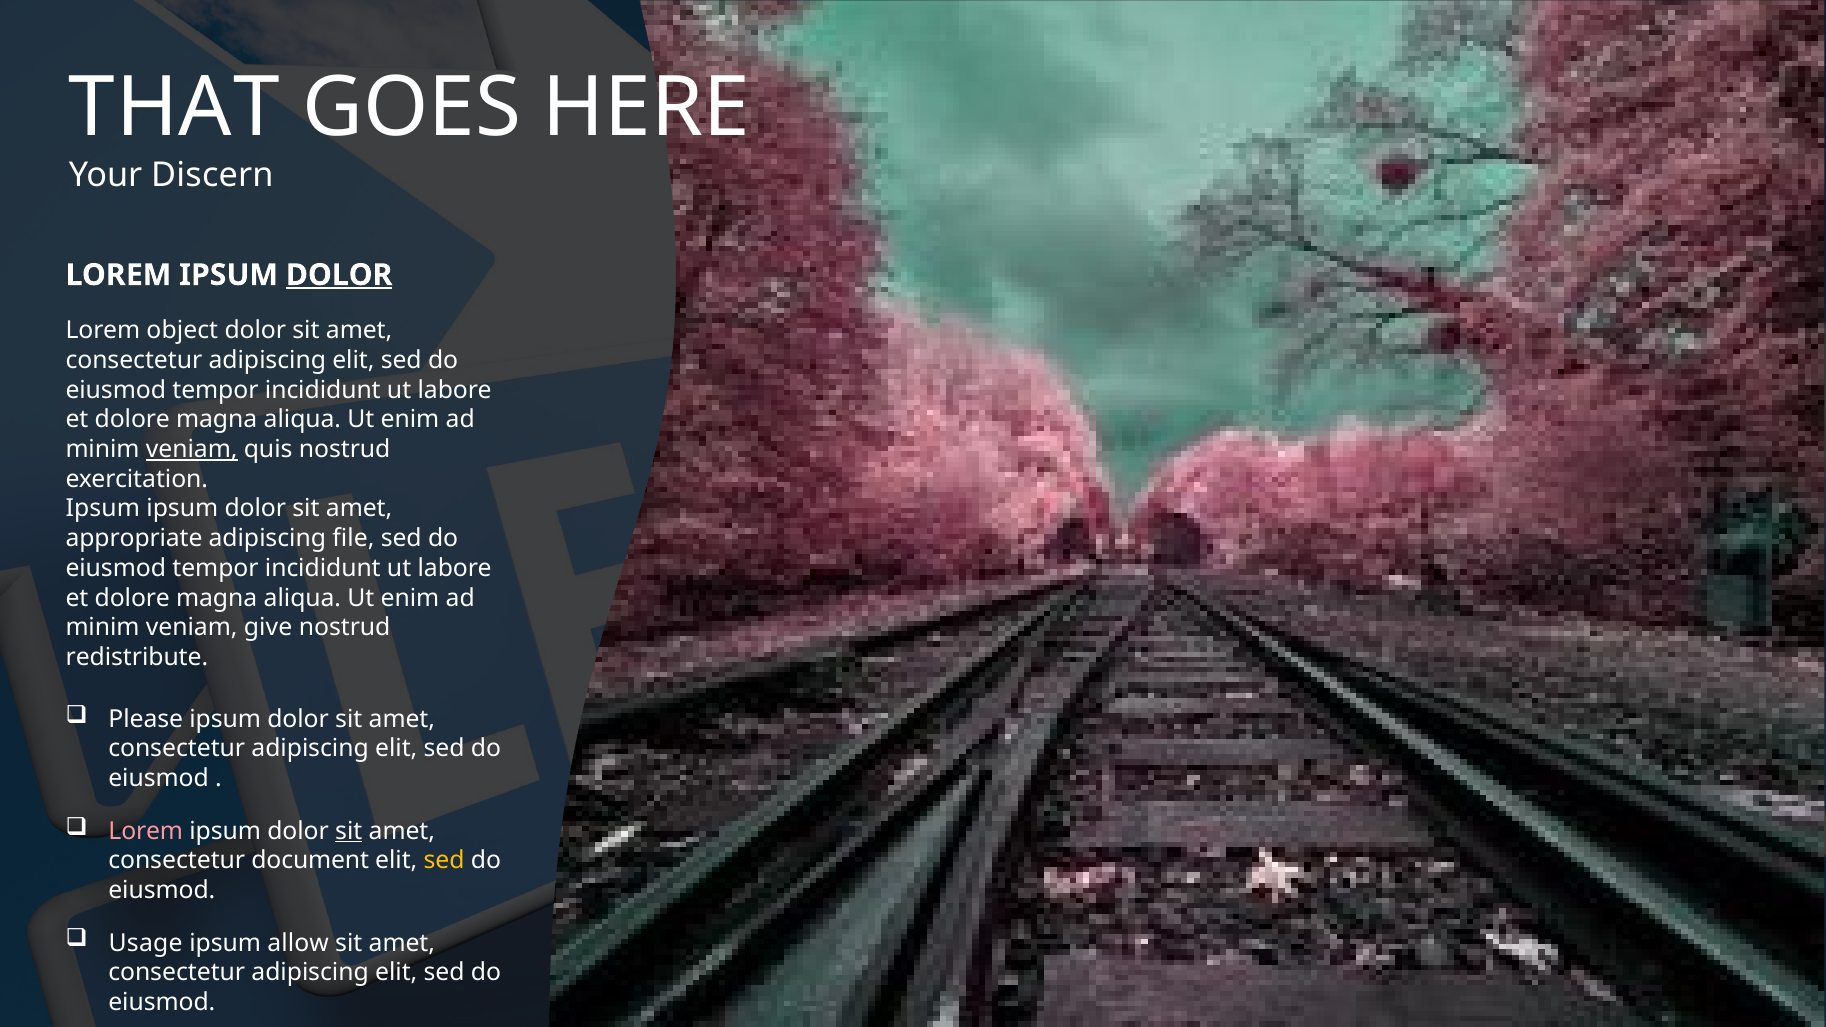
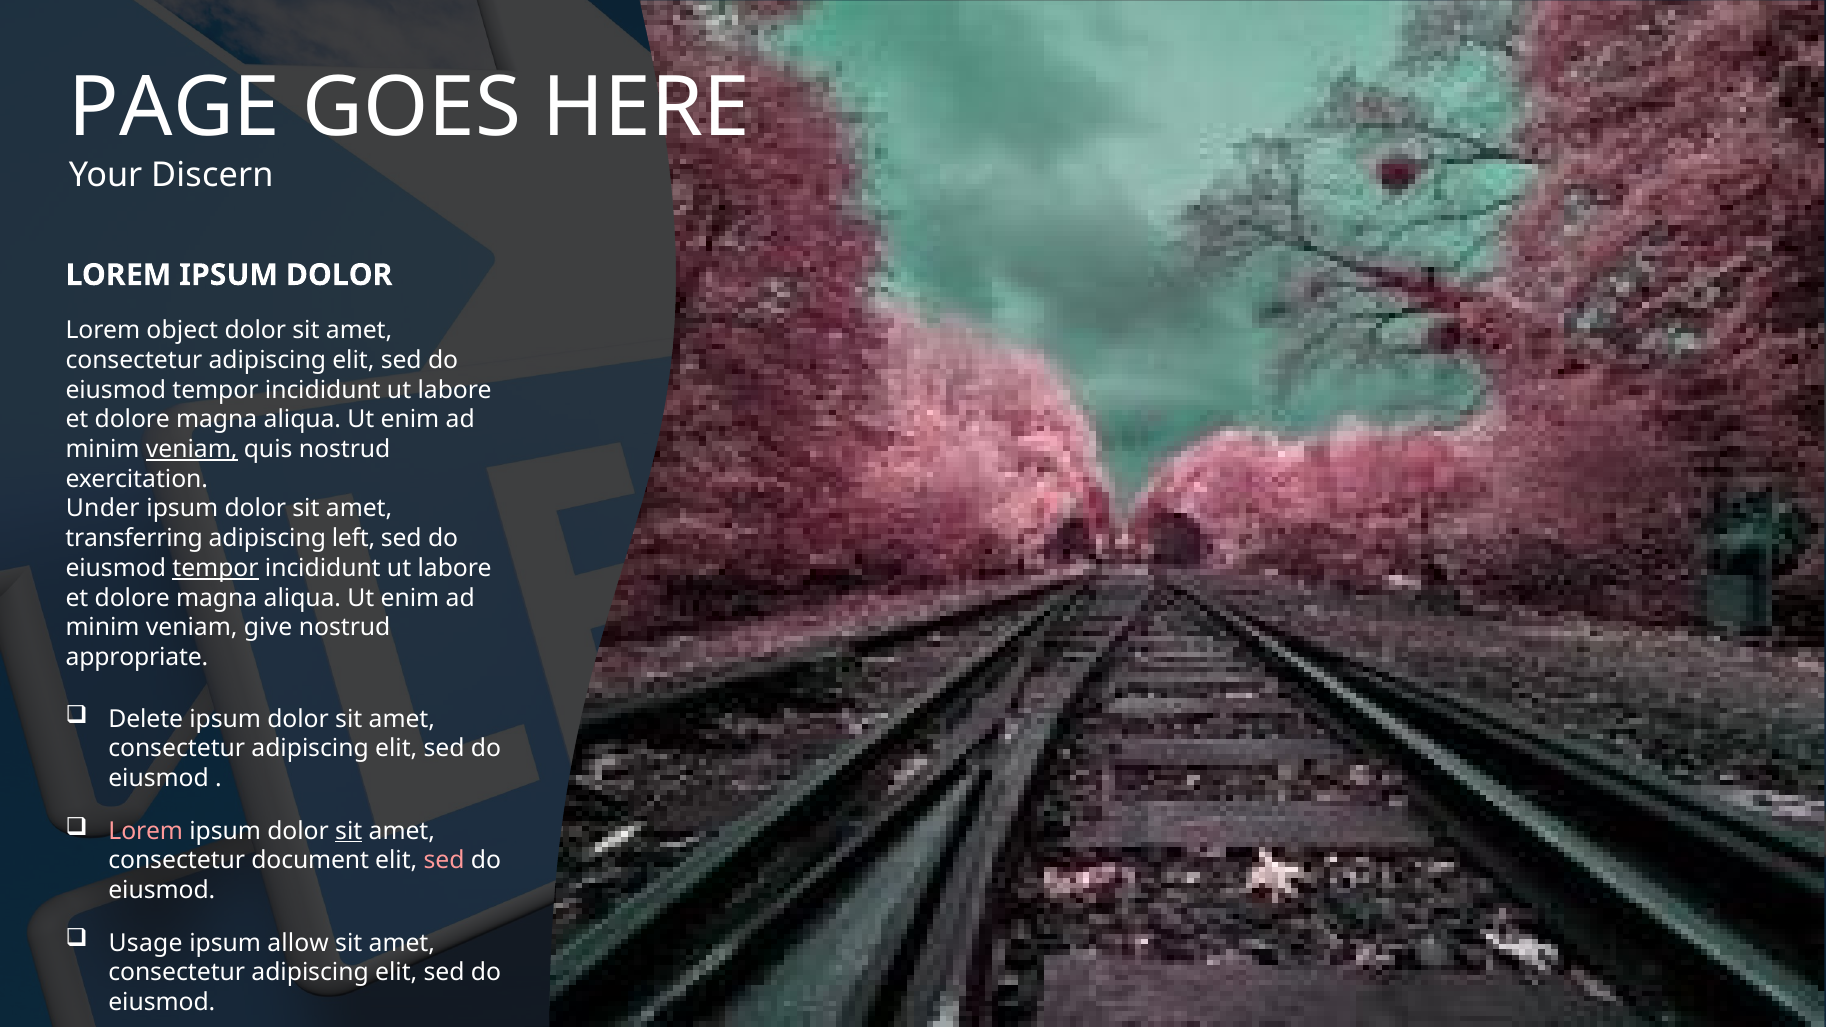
THAT: THAT -> PAGE (175, 108)
DOLOR underline: present -> none (339, 275)
Ipsum: Ipsum -> Under (103, 509)
appropriate: appropriate -> transferring (134, 539)
file: file -> left (354, 539)
tempor underline: none -> present (215, 568)
redistribute: redistribute -> appropriate (137, 657)
Please: Please -> Delete (146, 719)
sed colour: yellow -> pink (444, 861)
